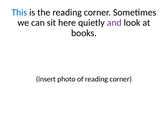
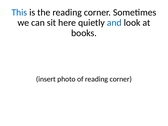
and colour: purple -> blue (114, 23)
